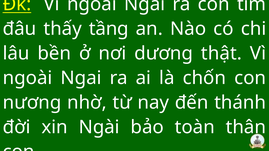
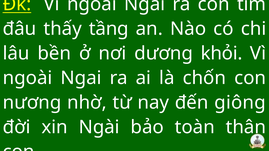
thật: thật -> khỏi (222, 53)
thánh: thánh -> giông (240, 103)
